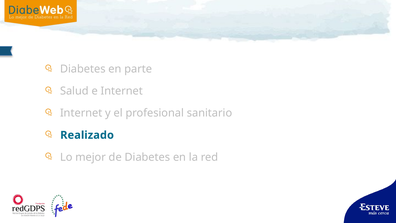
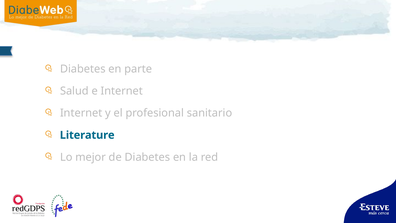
Realizado: Realizado -> Literature (87, 135)
